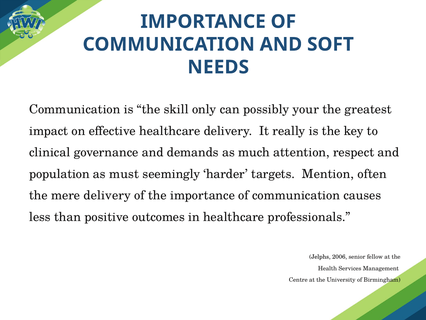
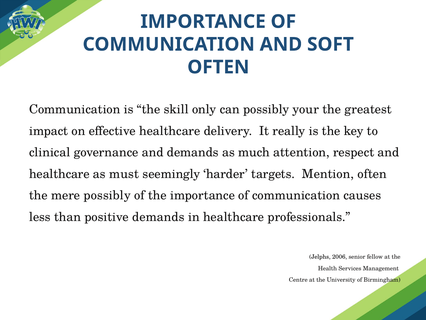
NEEDS: NEEDS -> OFTEN (218, 67)
population: population -> healthcare (59, 174)
mere delivery: delivery -> possibly (107, 195)
positive outcomes: outcomes -> demands (158, 217)
